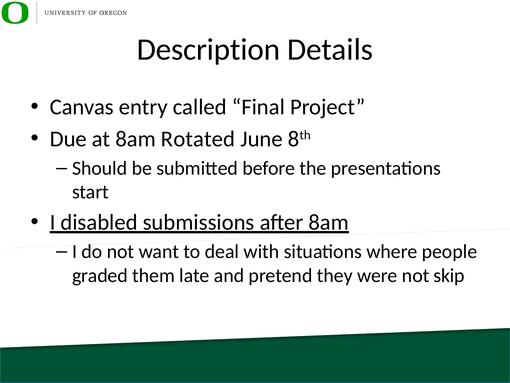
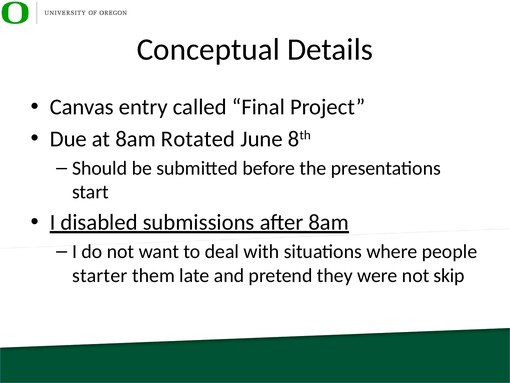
Description: Description -> Conceptual (208, 49)
graded: graded -> starter (100, 275)
